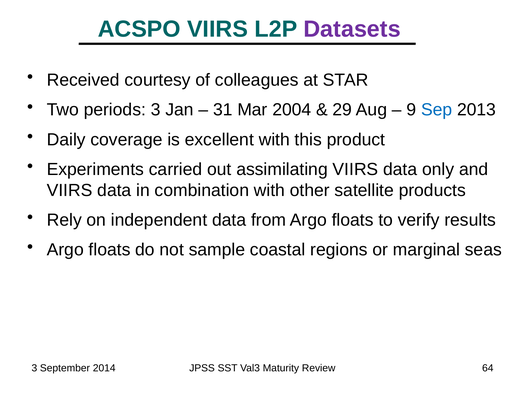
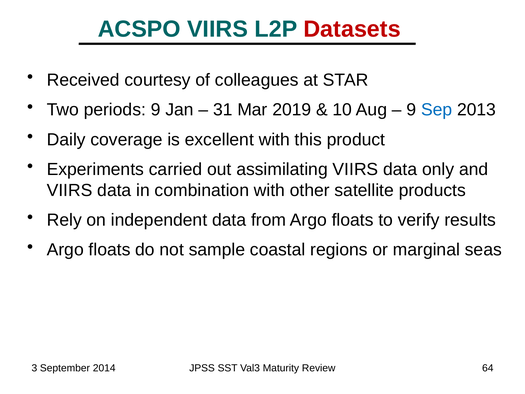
Datasets colour: purple -> red (352, 29)
periods 3: 3 -> 9 (156, 110)
2004: 2004 -> 2019 (292, 110)
29: 29 -> 10 (342, 110)
